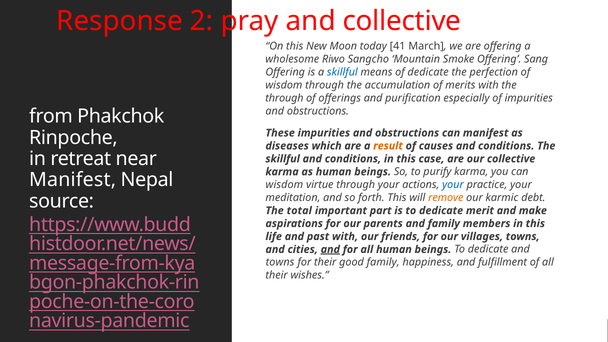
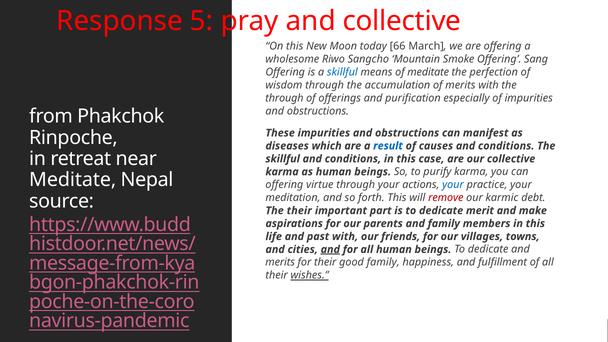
2: 2 -> 5 (202, 21)
41: 41 -> 66 (398, 46)
of dedicate: dedicate -> meditate (428, 72)
result colour: orange -> blue (388, 146)
Manifest: Manifest -> Meditate (73, 180)
wisdom: wisdom -> offering (284, 185)
remove colour: orange -> red (446, 198)
The total: total -> their (299, 211)
towns: towns -> merits (280, 262)
wishes underline: none -> present (310, 275)
